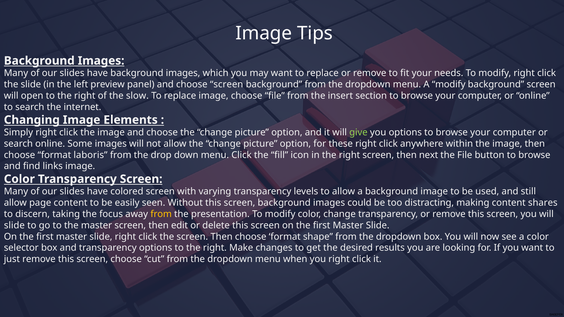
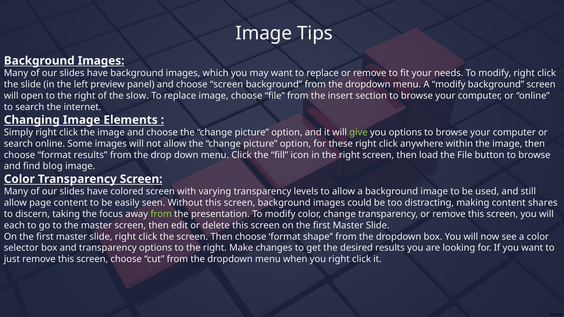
format laboris: laboris -> results (91, 155)
next: next -> load (429, 155)
links: links -> blog (53, 166)
from colour: yellow -> light green (161, 214)
slide: slide -> each (14, 226)
